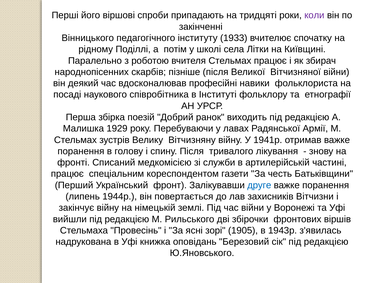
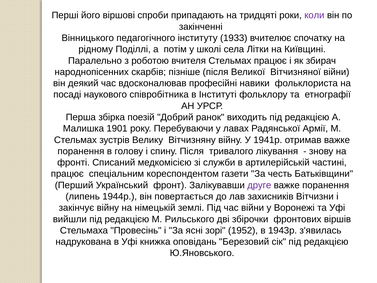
1929: 1929 -> 1901 (117, 128)
друге colour: blue -> purple (259, 185)
1905: 1905 -> 1952 (243, 230)
